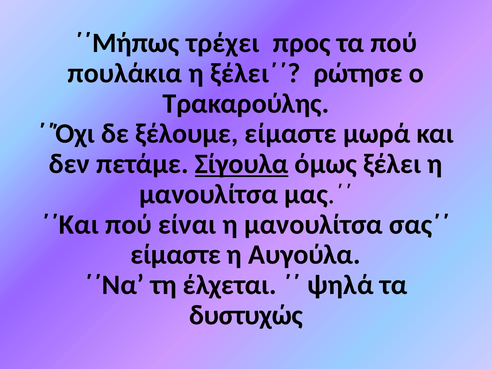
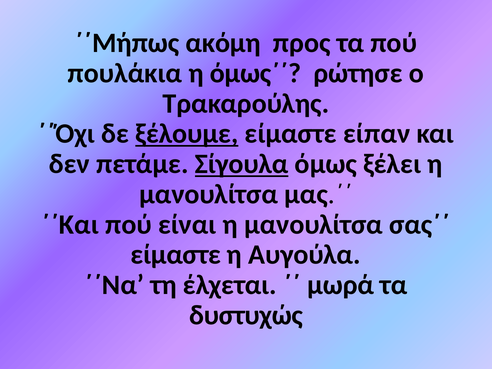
τρέχει: τρέχει -> ακόμη (223, 43)
ξέλει΄΄: ξέλει΄΄ -> όμως΄΄ (256, 73)
ξέλουμε underline: none -> present (187, 134)
μωρά: μωρά -> είπαν (377, 134)
ψηλά: ψηλά -> μωρά (341, 285)
